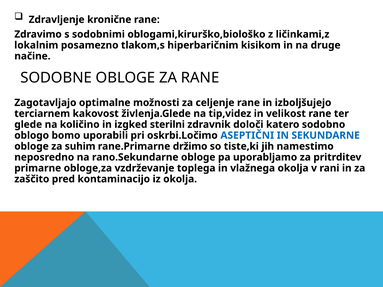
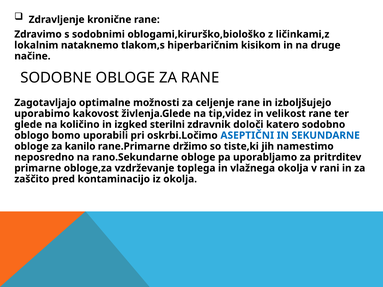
posamezno: posamezno -> nataknemo (90, 45)
terciarnem: terciarnem -> uporabimo (42, 114)
suhim: suhim -> kanilo (80, 146)
